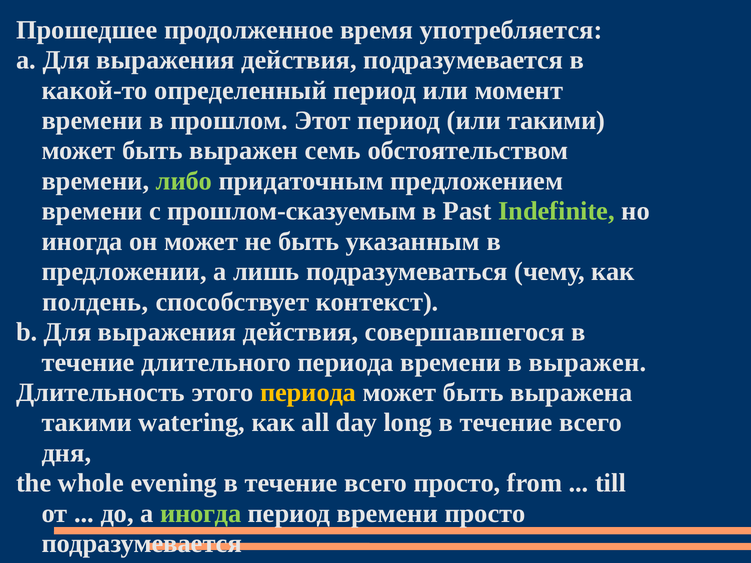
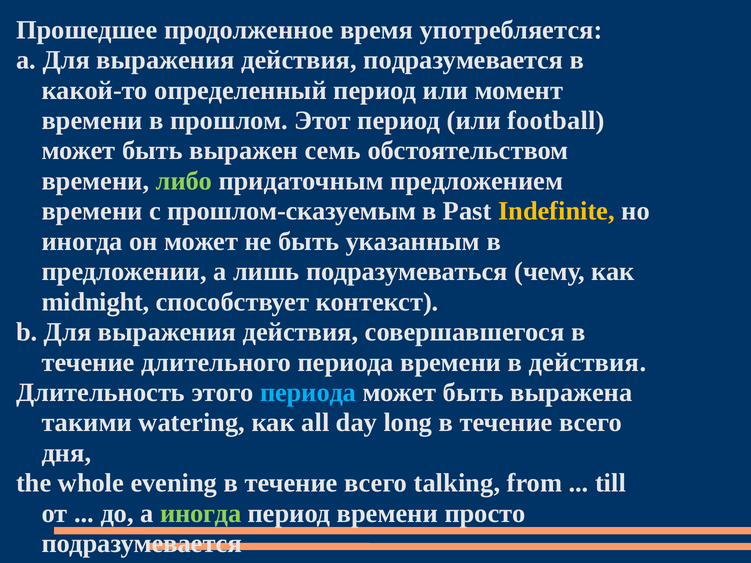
или такими: такими -> football (556, 121)
Indefinite colour: light green -> yellow (556, 211)
полдень: полдень -> midnight (95, 302)
в выражен: выражен -> действия (587, 362)
периода colour: yellow -> light blue (308, 393)
всего просто: просто -> talking (457, 483)
